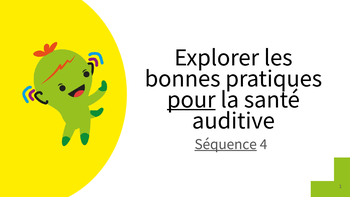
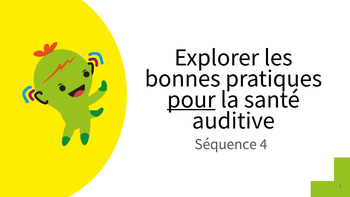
Séquence underline: present -> none (226, 145)
